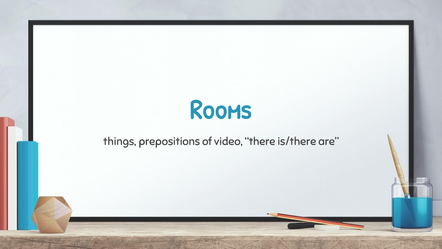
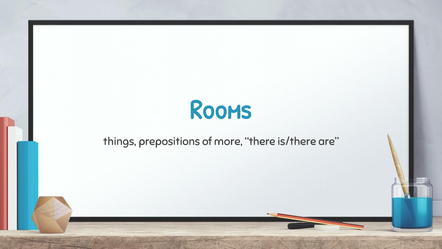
video: video -> more (228, 141)
